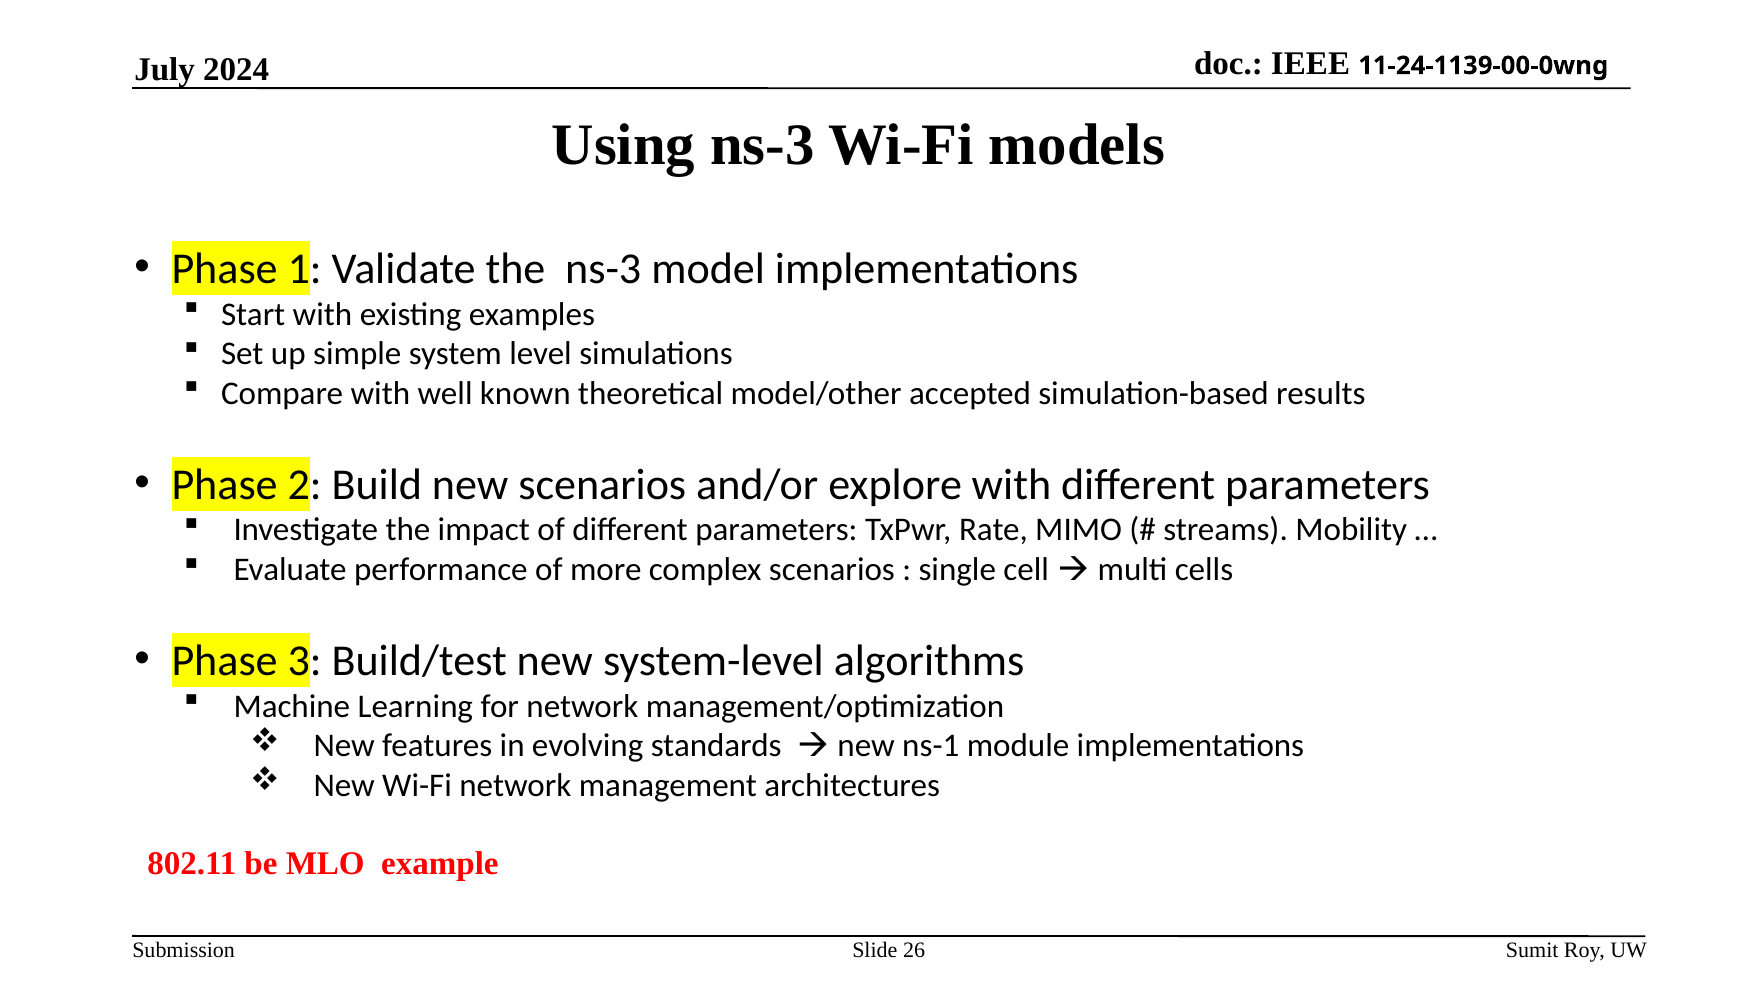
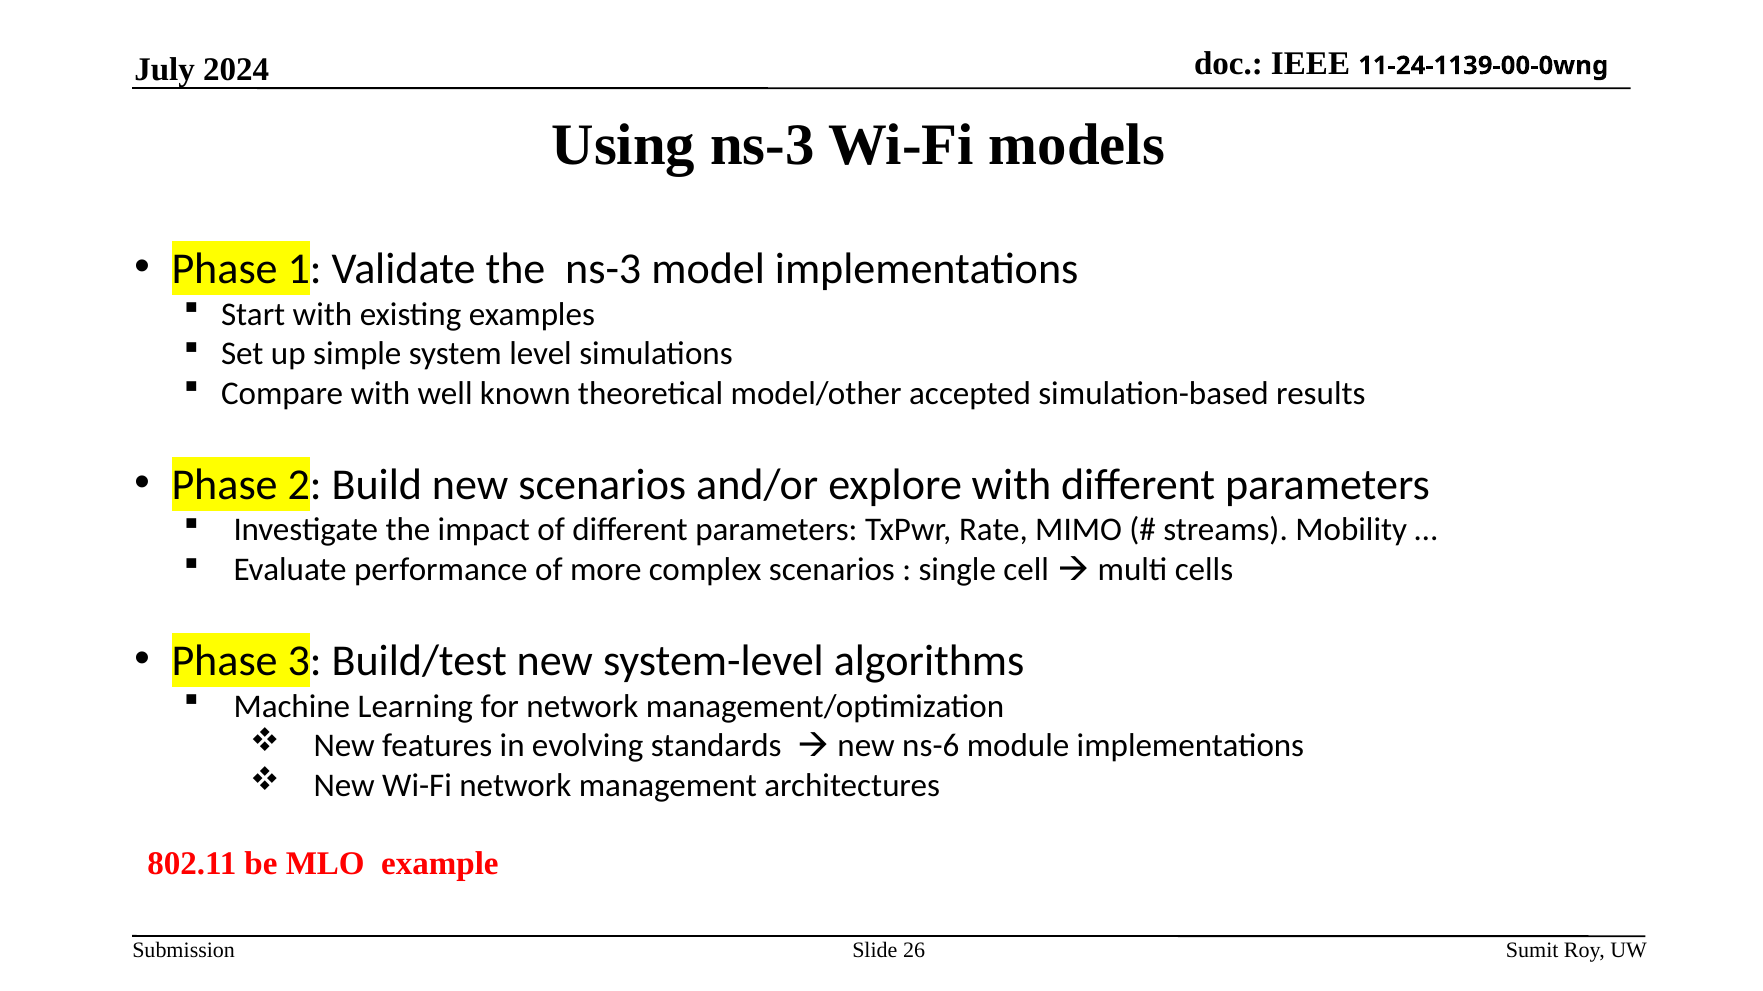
ns-1: ns-1 -> ns-6 (931, 746)
